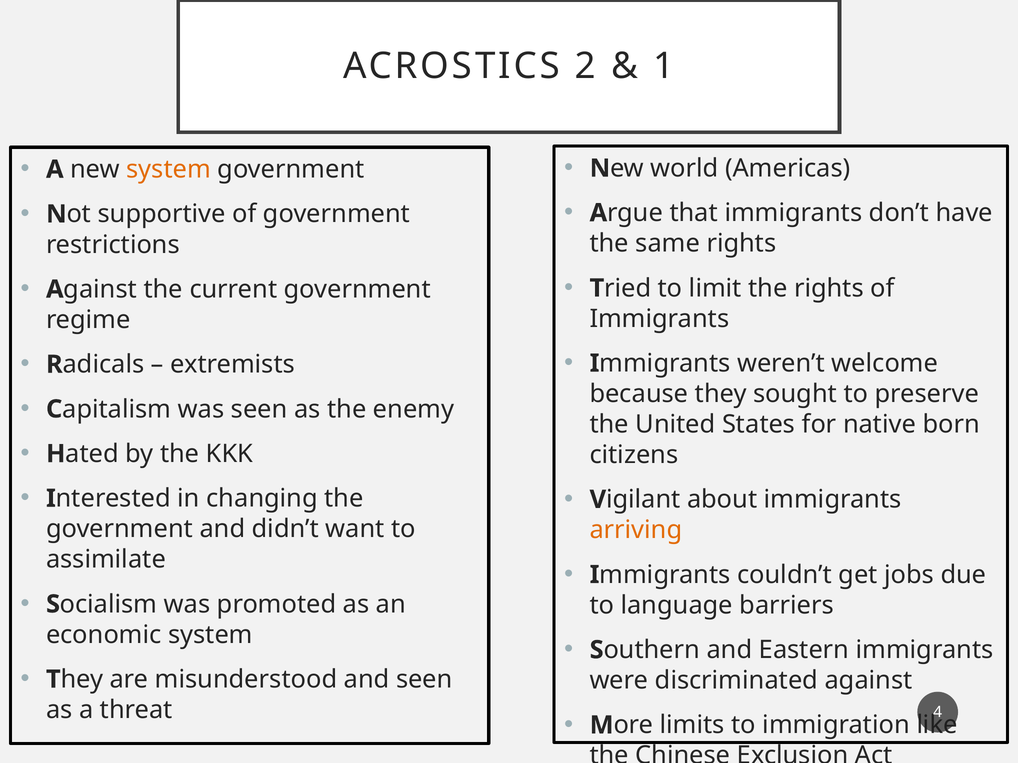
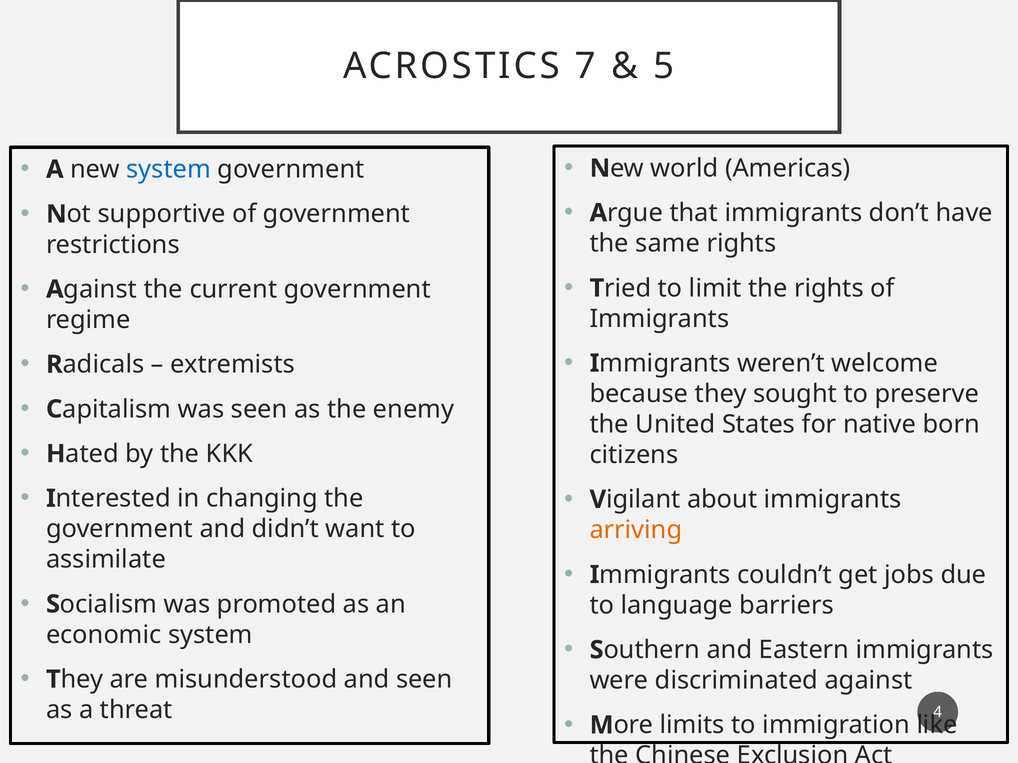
2: 2 -> 7 (585, 66)
1: 1 -> 5 (664, 66)
system colour: orange -> blue (169, 170)
